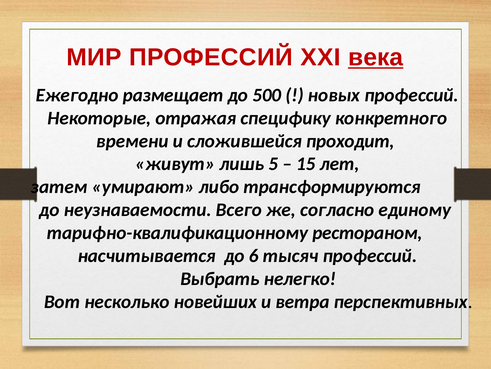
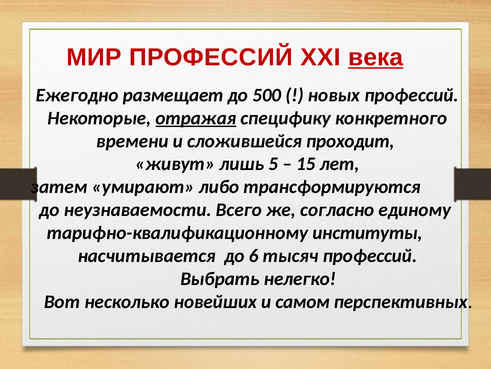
отражая underline: none -> present (196, 118)
рестораном: рестораном -> институты (367, 232)
ветра: ветра -> самом (303, 301)
